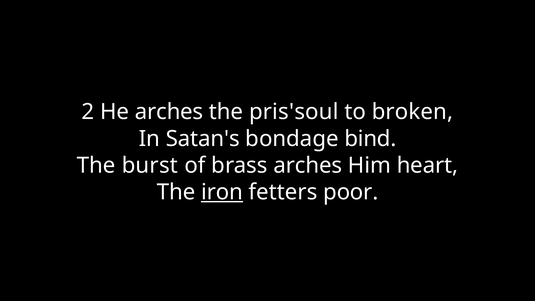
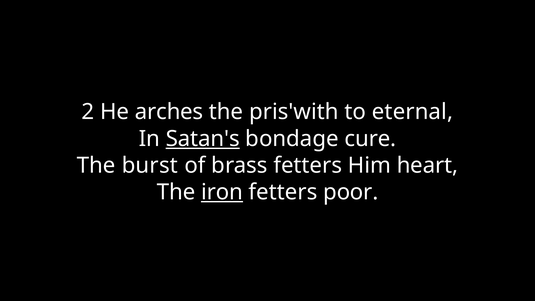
pris'soul: pris'soul -> pris'with (294, 112)
broken: broken -> eternal (412, 112)
Satan's underline: none -> present (203, 139)
bind: bind -> cure (370, 139)
brass arches: arches -> fetters (308, 165)
